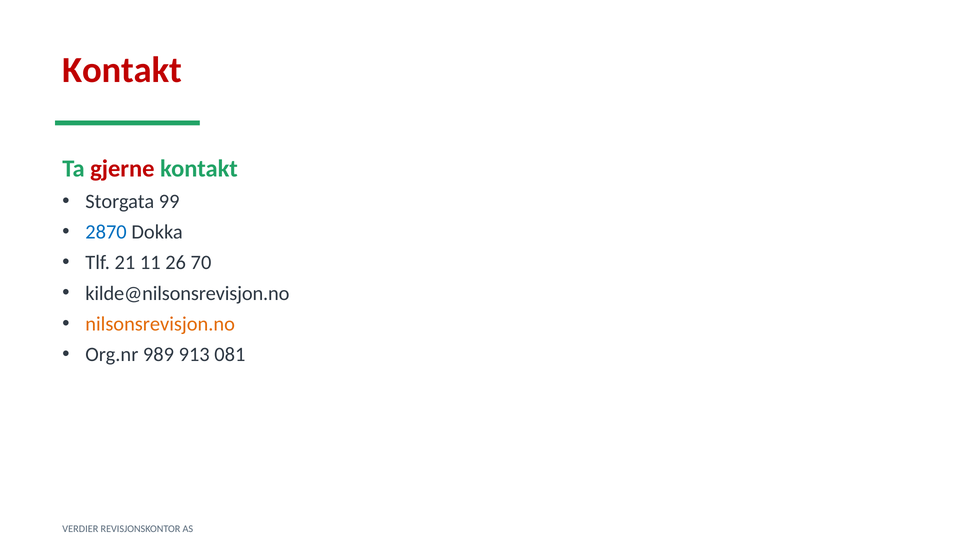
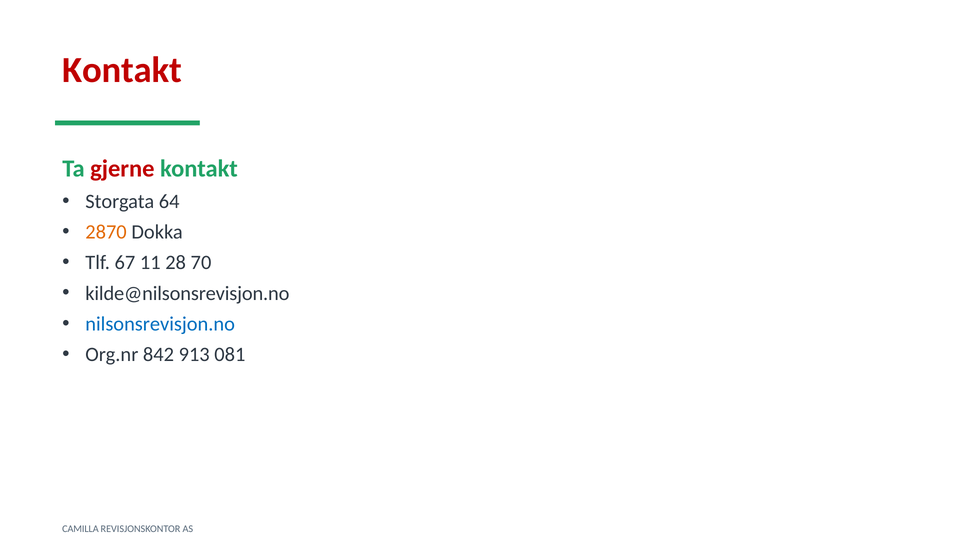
99: 99 -> 64 (169, 202)
2870 colour: blue -> orange (106, 232)
21: 21 -> 67 (125, 263)
26: 26 -> 28 (176, 263)
nilsonsrevisjon.no colour: orange -> blue (160, 324)
989: 989 -> 842 (158, 355)
VERDIER: VERDIER -> CAMILLA (80, 529)
